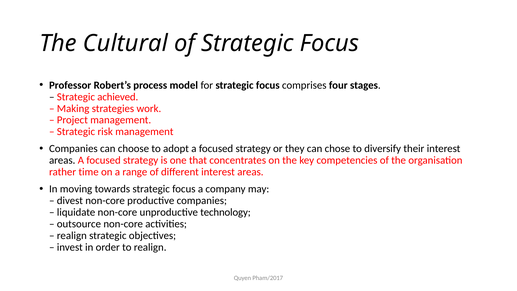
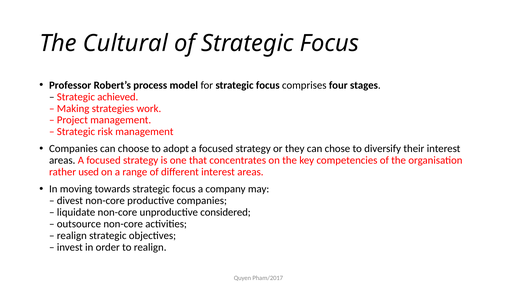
time: time -> used (89, 172)
technology: technology -> considered (225, 212)
